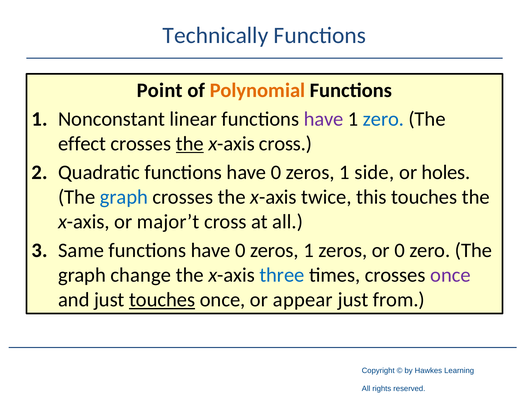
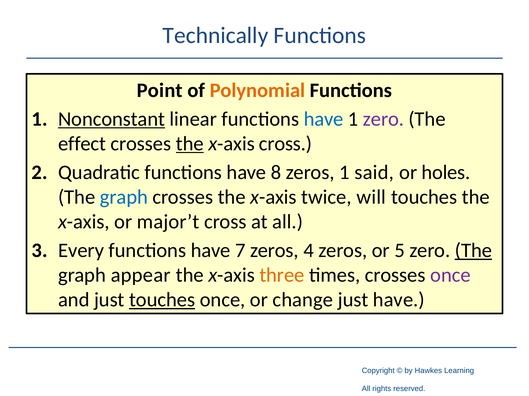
Nonconstant underline: none -> present (112, 119)
have colour: purple -> blue (324, 119)
zero colour: blue -> purple (383, 119)
Quadratic functions have 0: 0 -> 8 (276, 173)
side: side -> said (374, 173)
this: this -> will (371, 197)
Same: Same -> Every (81, 251)
0: 0 -> 7 (240, 251)
1: 1 -> 4 (309, 251)
or 0: 0 -> 5 (400, 251)
The underline: none -> present (473, 251)
change: change -> appear (141, 276)
three colour: blue -> orange (282, 276)
appear: appear -> change (303, 300)
just from: from -> have (399, 300)
